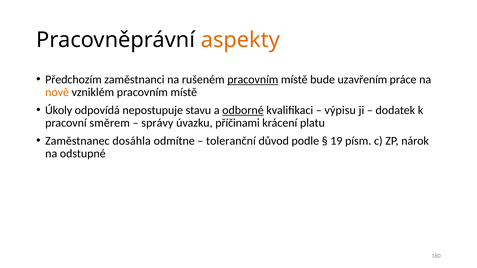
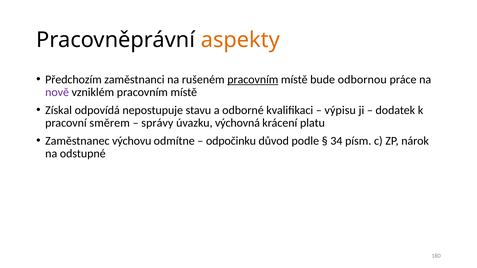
uzavřením: uzavřením -> odbornou (362, 80)
nově colour: orange -> purple (57, 92)
Úkoly: Úkoly -> Získal (59, 110)
odborné underline: present -> none (243, 110)
příčinami: příčinami -> výchovná (237, 123)
dosáhla: dosáhla -> výchovu (132, 141)
toleranční: toleranční -> odpočinku (231, 141)
19: 19 -> 34 (336, 141)
